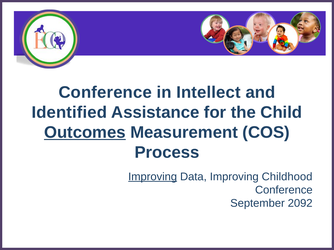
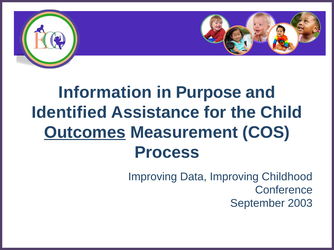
Conference: Conference -> Information (105, 93)
Intellect: Intellect -> Purpose (209, 93)
Improving underline: present -> none (153, 177)
2092: 2092 -> 2003 (300, 204)
